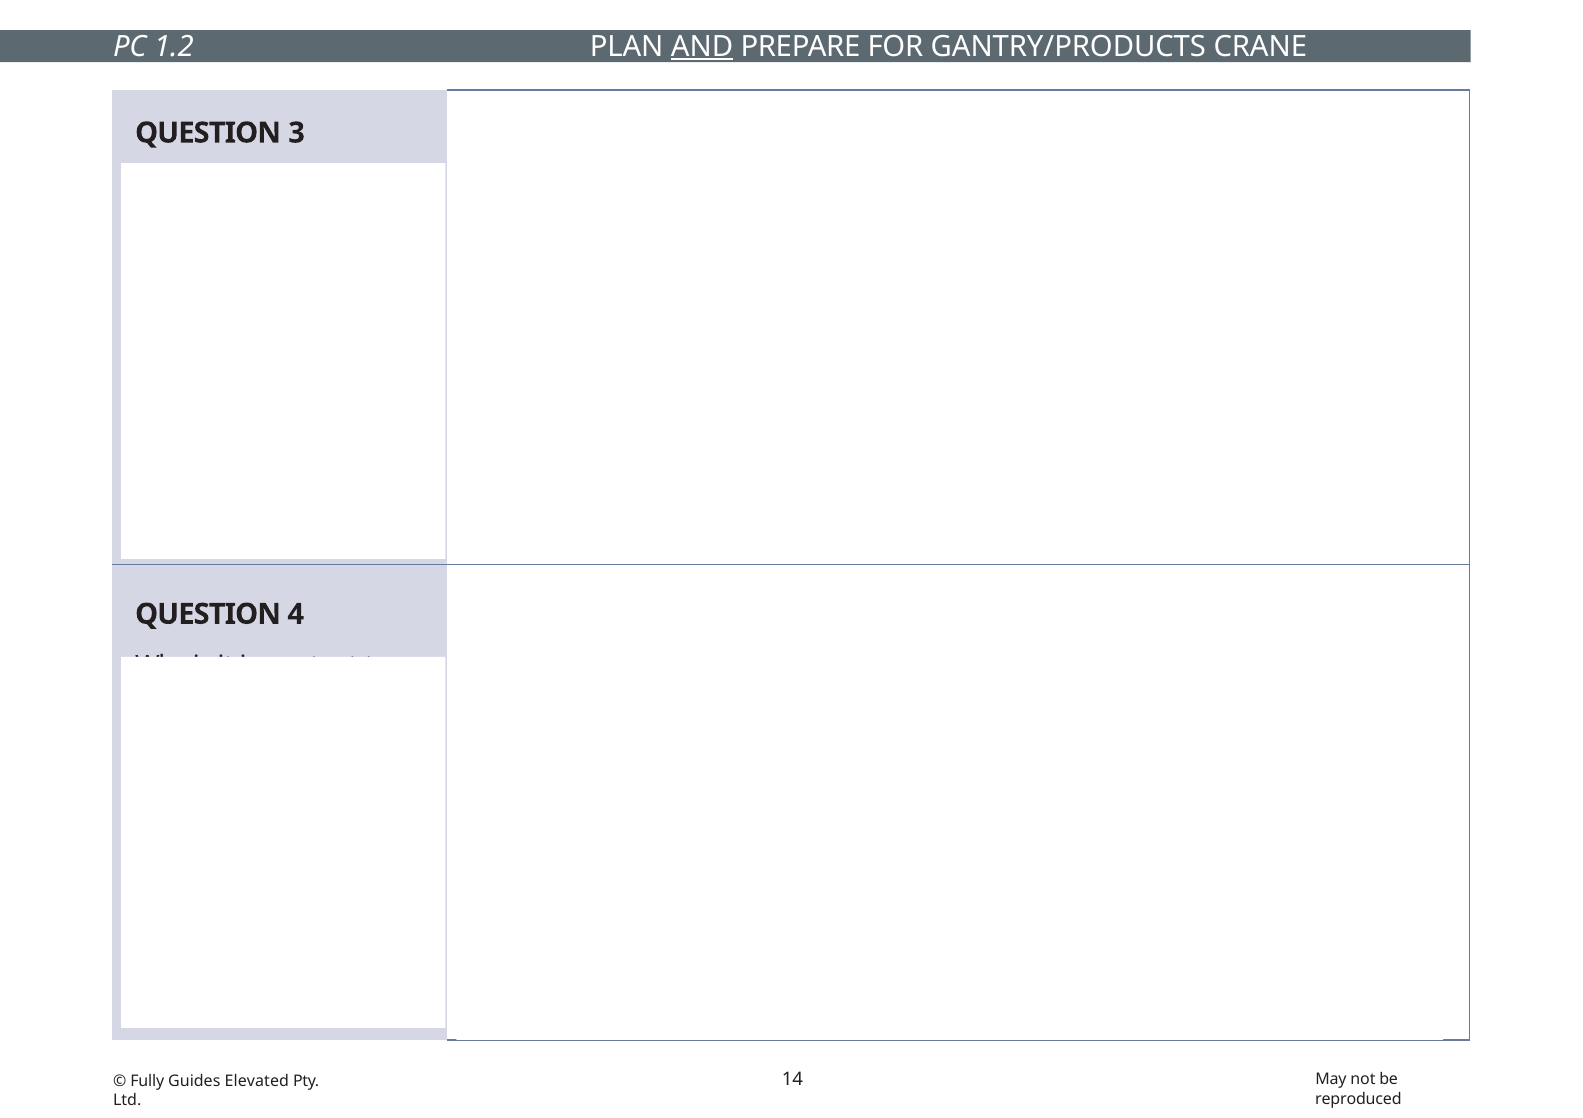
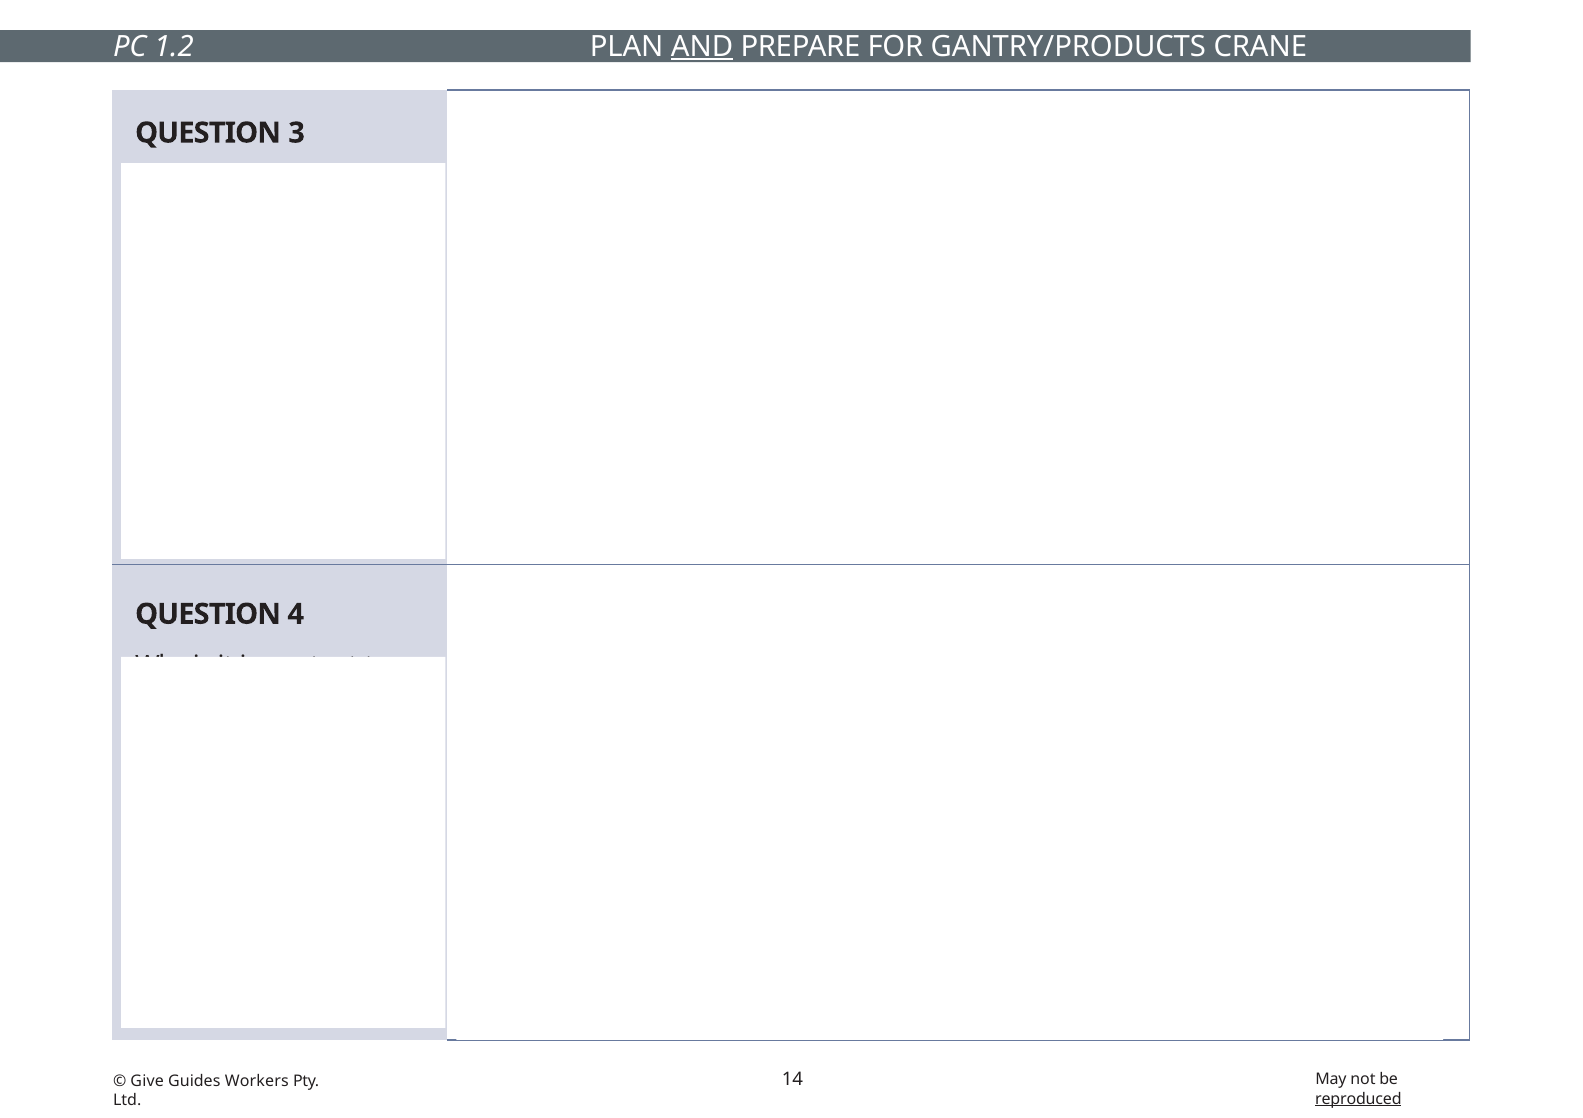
Fully: Fully -> Give (147, 1081)
Elevated: Elevated -> Workers (257, 1081)
reproduced underline: none -> present (1358, 1098)
